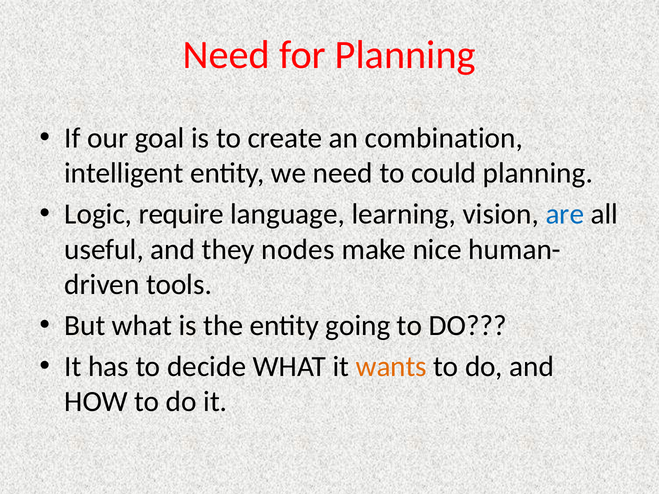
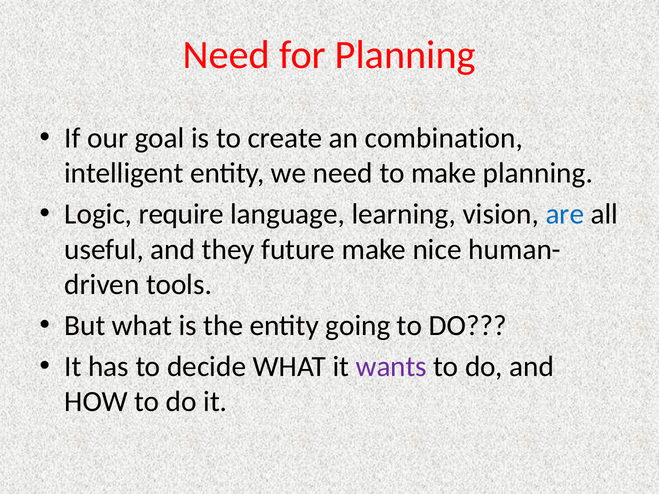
to could: could -> make (444, 173)
nodes: nodes -> future (298, 250)
wants colour: orange -> purple (391, 367)
